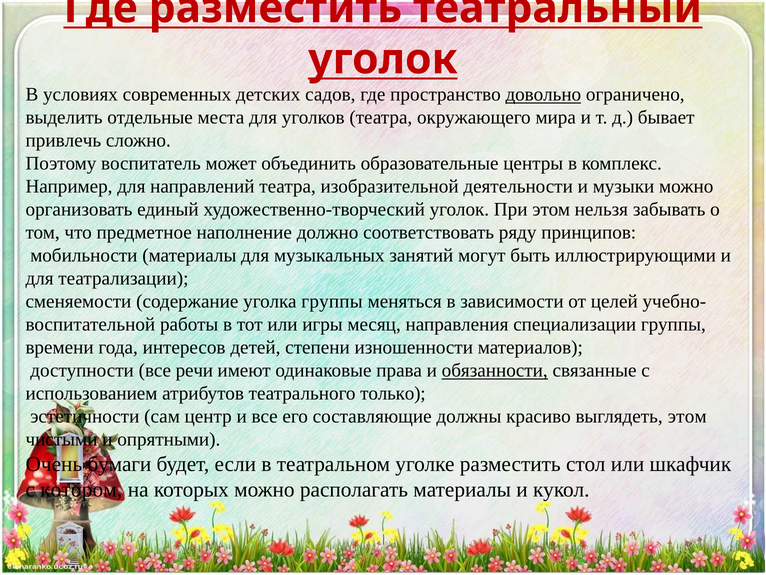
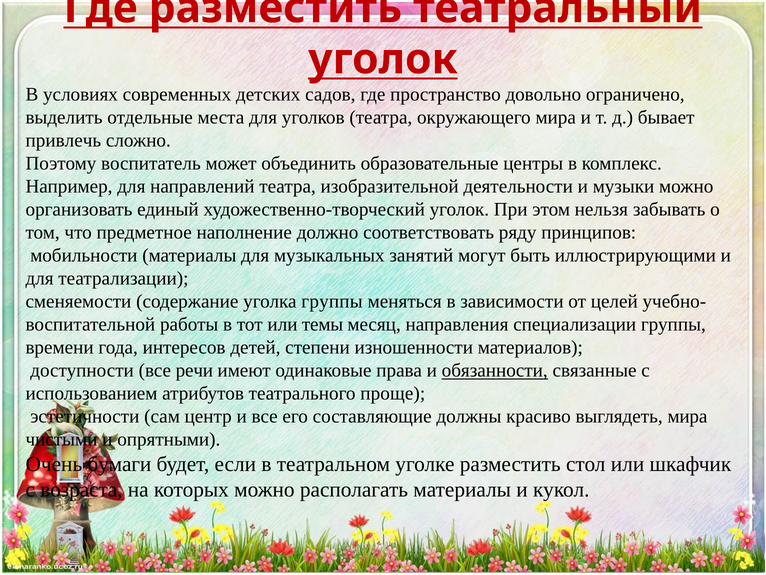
довольно underline: present -> none (543, 95)
игры: игры -> темы (323, 324)
только: только -> проще (393, 393)
выглядеть этом: этом -> мира (687, 416)
котором: котором -> возраста (81, 489)
